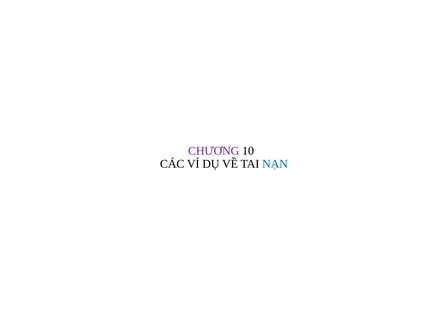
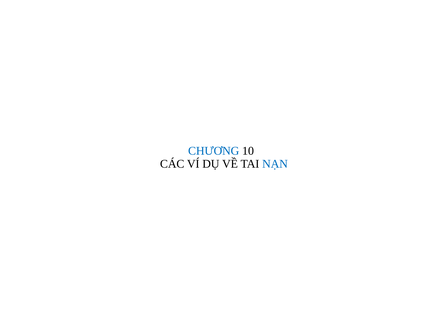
CHƯƠNG colour: purple -> blue (214, 151)
